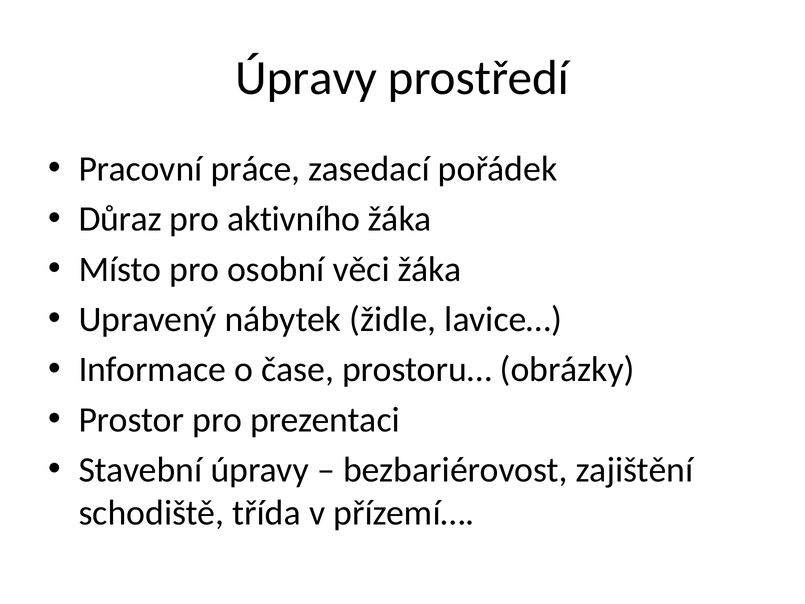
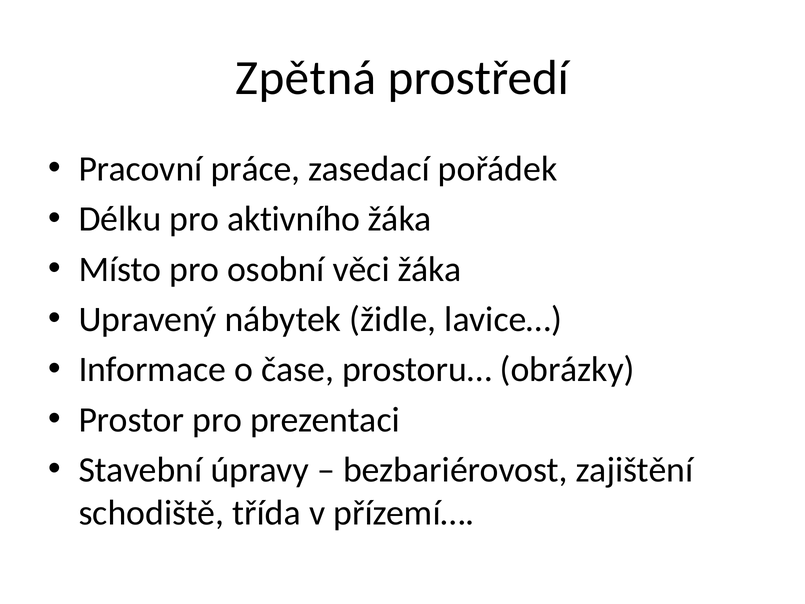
Úpravy: Úpravy -> Zpětná (306, 78)
Důraz: Důraz -> Délku (120, 219)
